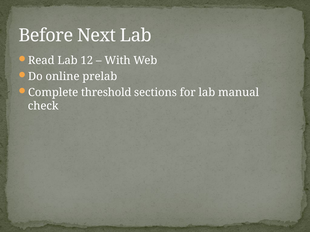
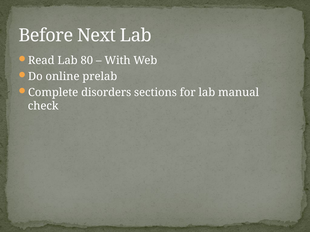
12: 12 -> 80 (87, 61)
threshold: threshold -> disorders (106, 93)
